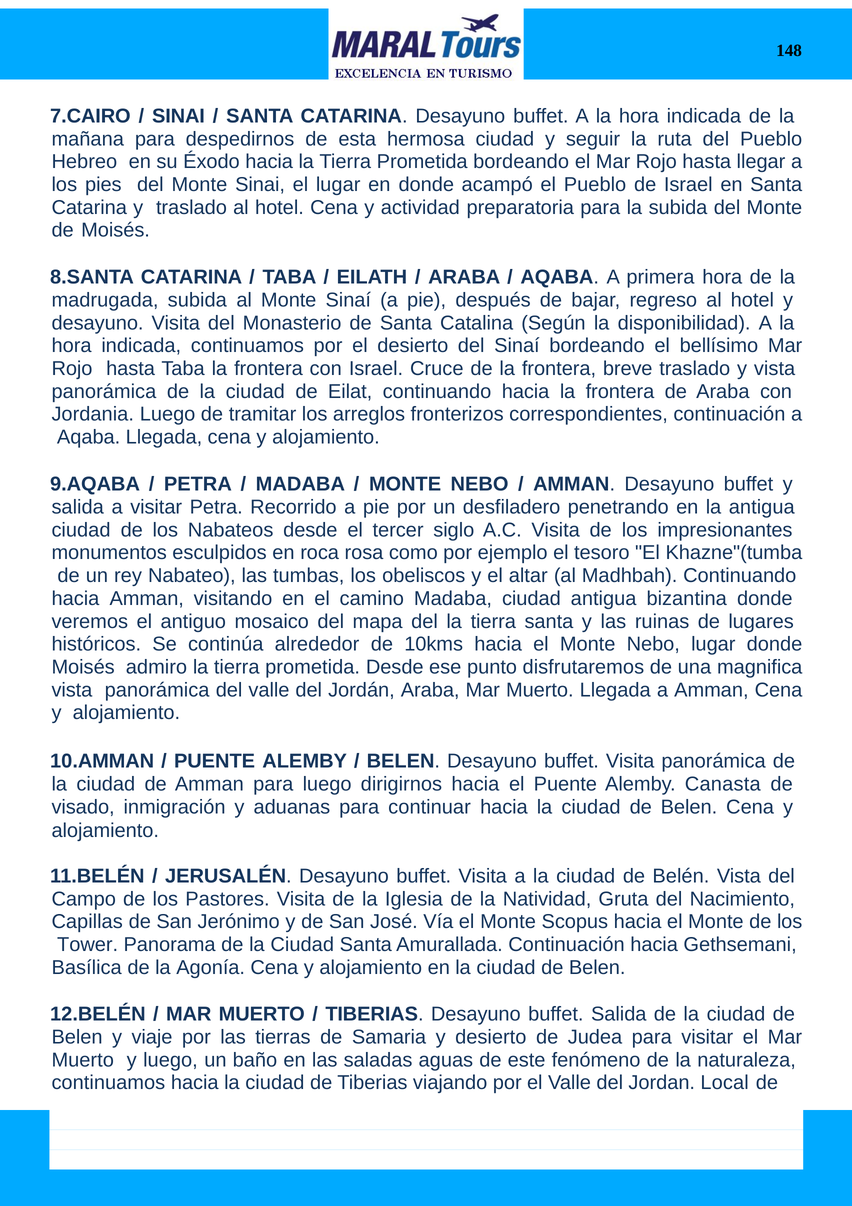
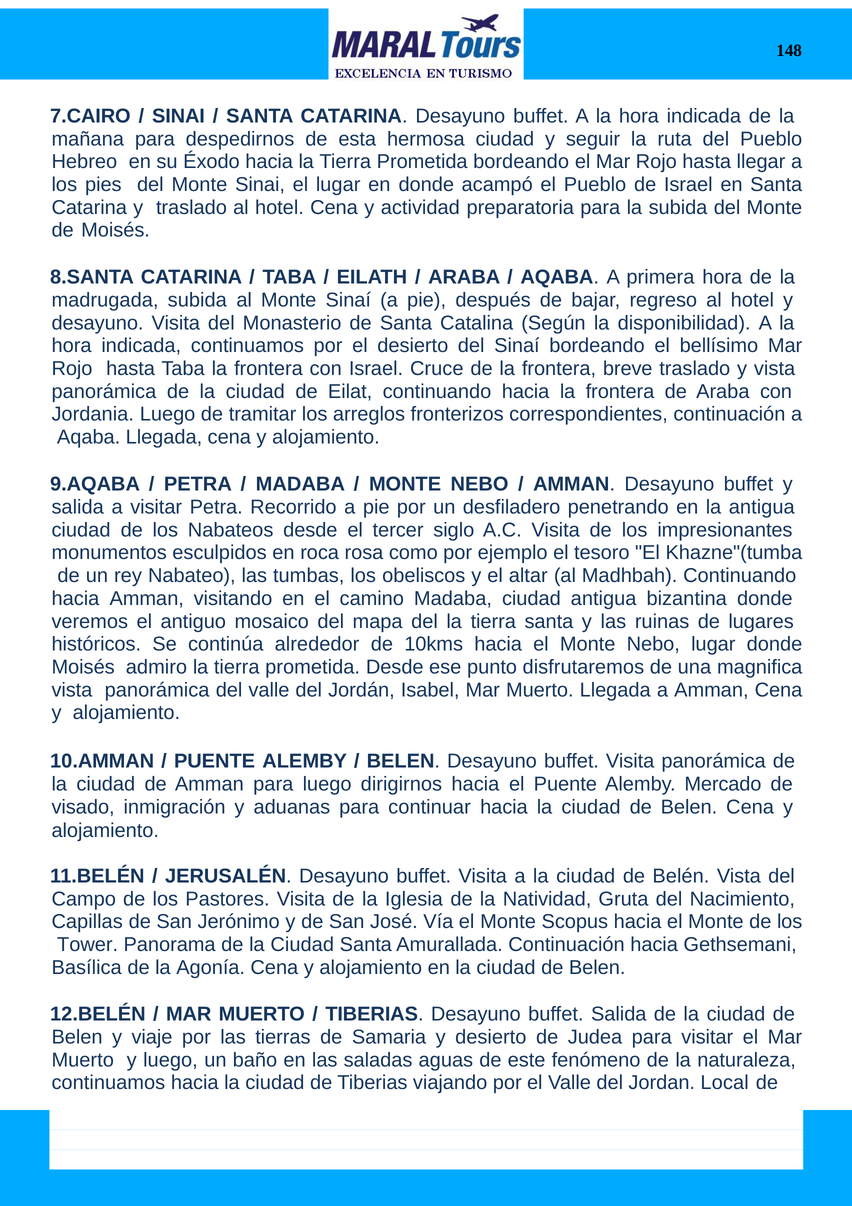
Jordán Araba: Araba -> Isabel (430, 690)
Canasta: Canasta -> Mercado (723, 784)
